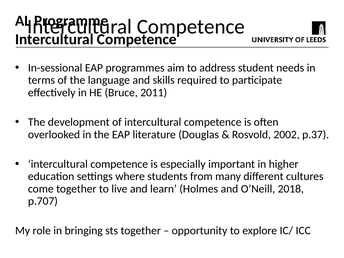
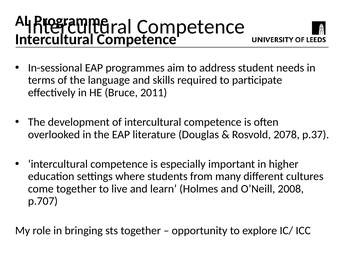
2002: 2002 -> 2078 (287, 134)
2018: 2018 -> 2008 (291, 189)
